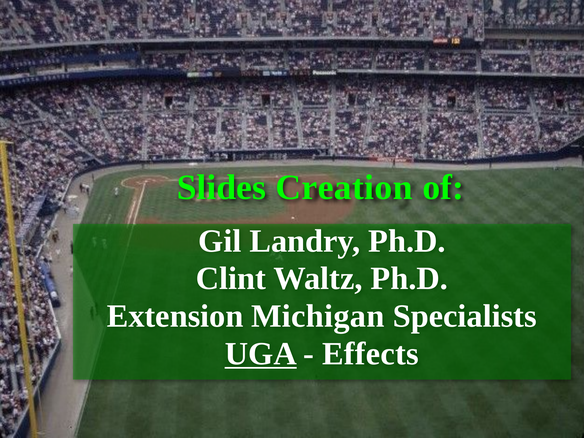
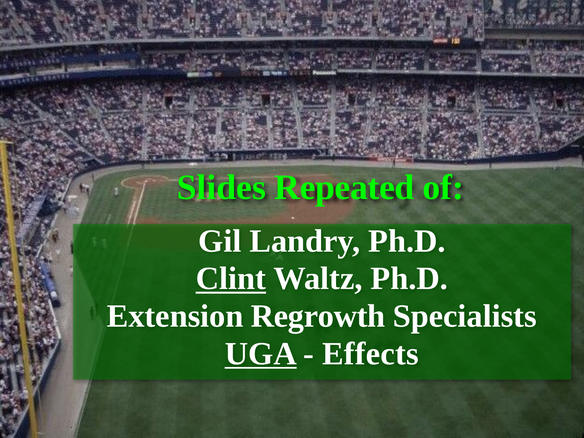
Creation: Creation -> Repeated (344, 187)
Clint underline: none -> present (231, 279)
Michigan: Michigan -> Regrowth (318, 316)
